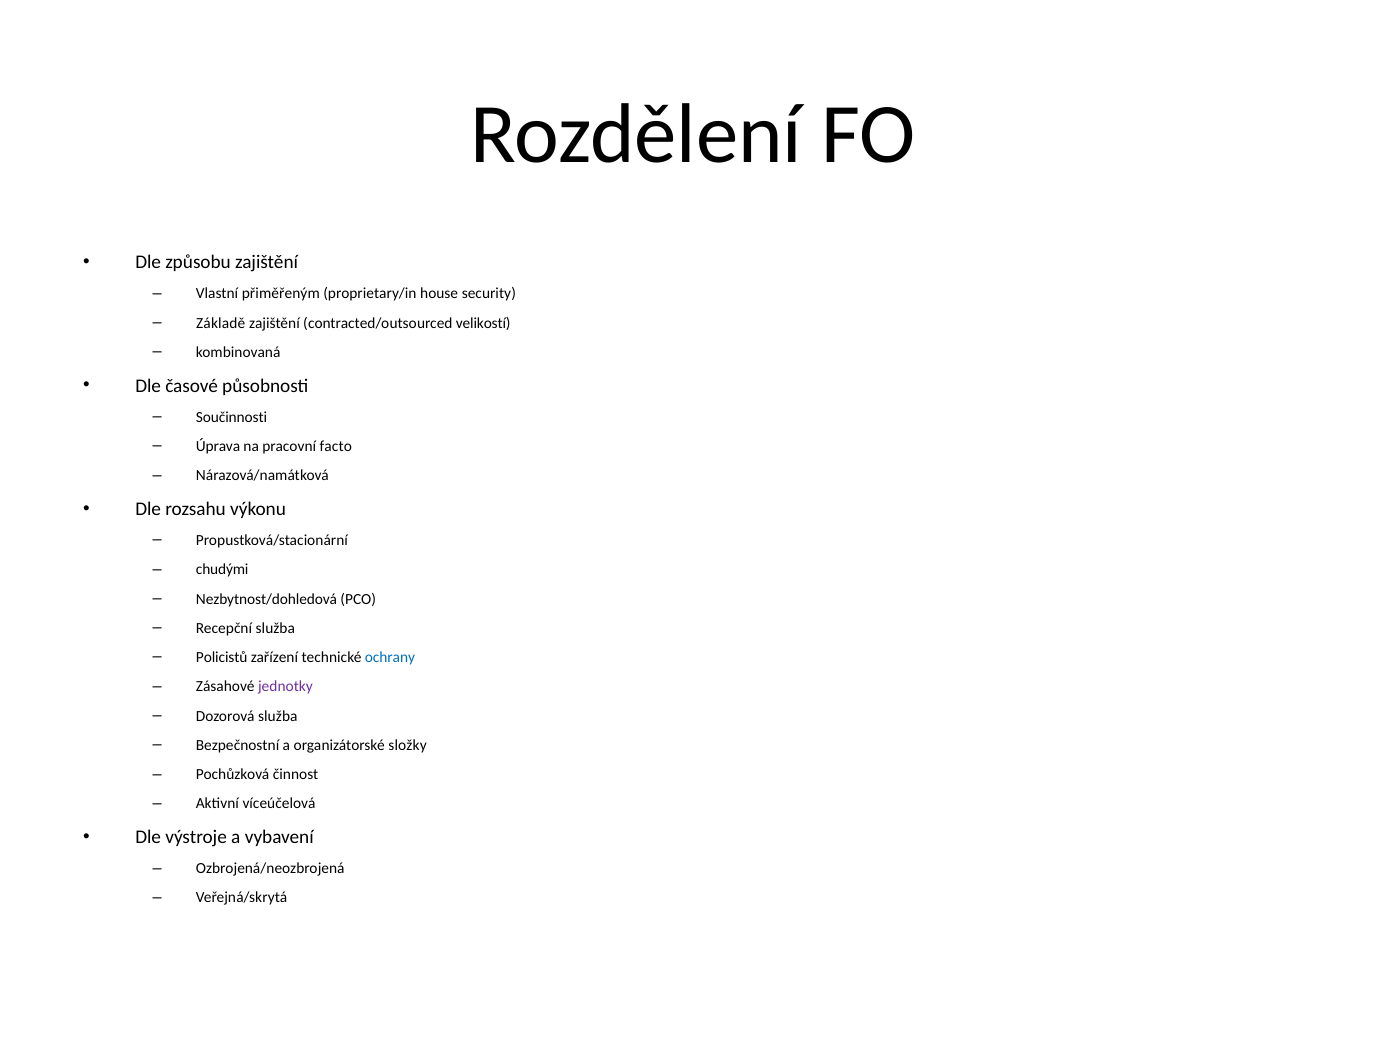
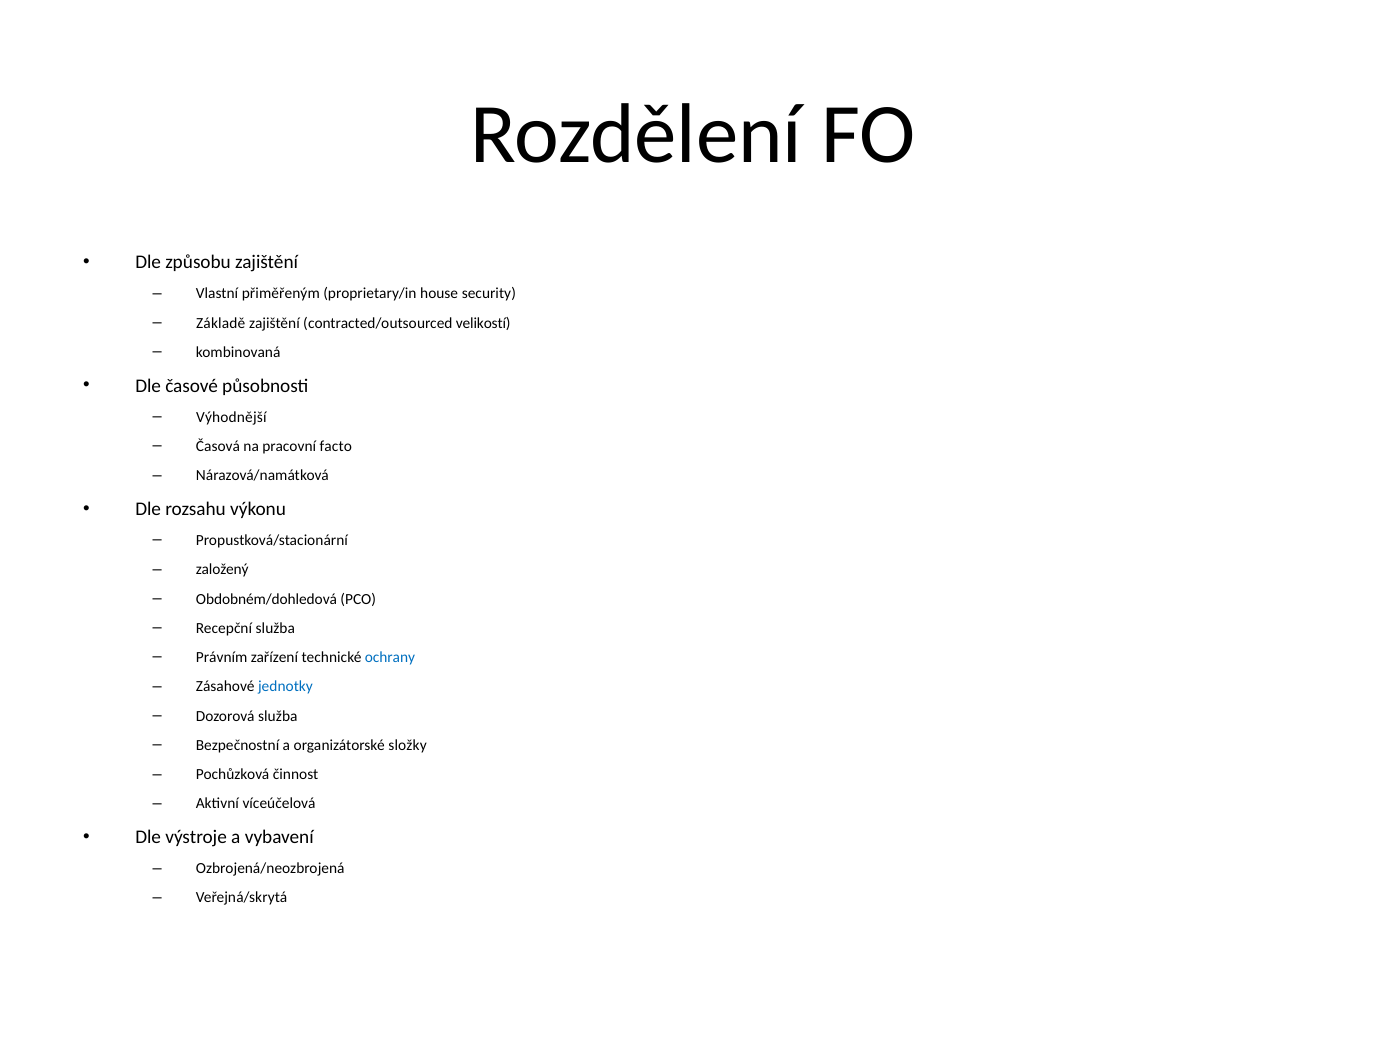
Součinnosti: Součinnosti -> Výhodnější (231, 417)
Úprava: Úprava -> Časová (218, 447)
chudými: chudými -> založený (222, 570)
Nezbytnost/dohledová: Nezbytnost/dohledová -> Obdobném/dohledová (266, 599)
Policistů: Policistů -> Právním (222, 658)
jednotky colour: purple -> blue (285, 687)
